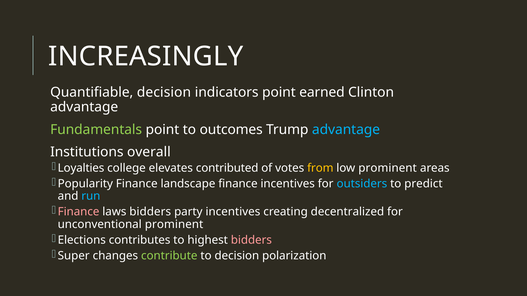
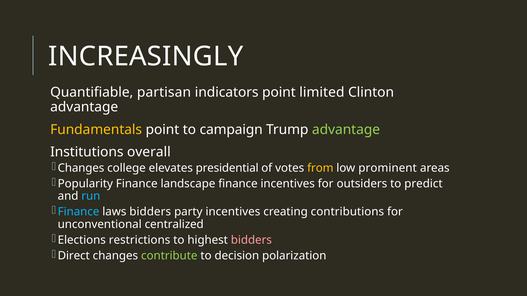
Quantifiable decision: decision -> partisan (164, 92)
earned: earned -> limited (322, 92)
Fundamentals colour: light green -> yellow (96, 130)
outcomes: outcomes -> campaign (231, 130)
advantage colour: light blue -> light green (346, 130)
Loyalties: Loyalties -> Changes (81, 168)
contributed: contributed -> presidential (227, 168)
outsiders colour: light blue -> white (362, 184)
Finance colour: pink -> light blue (79, 212)
decentralized: decentralized -> contributions (347, 212)
unconventional prominent: prominent -> centralized (174, 225)
contributes: contributes -> restrictions (140, 240)
Super: Super -> Direct (74, 256)
